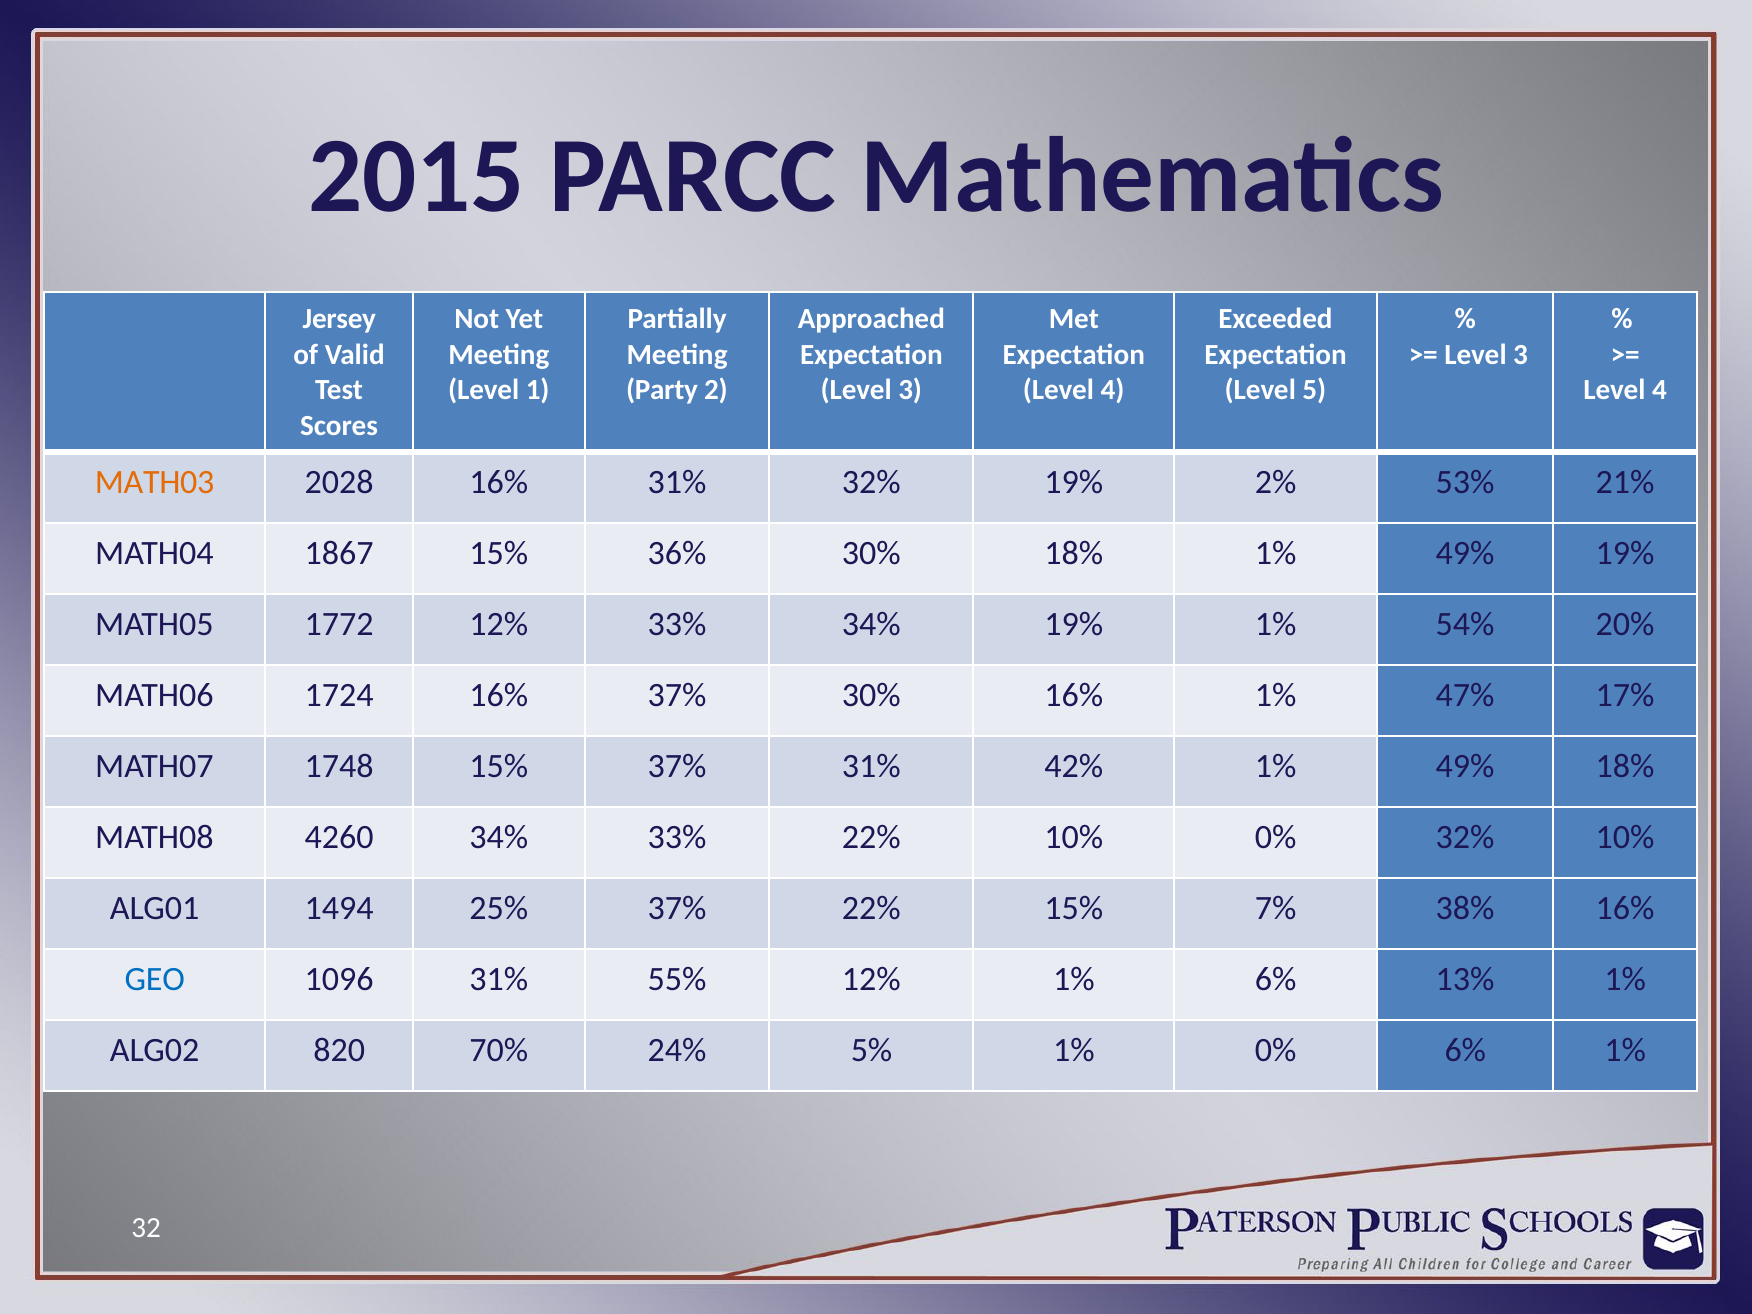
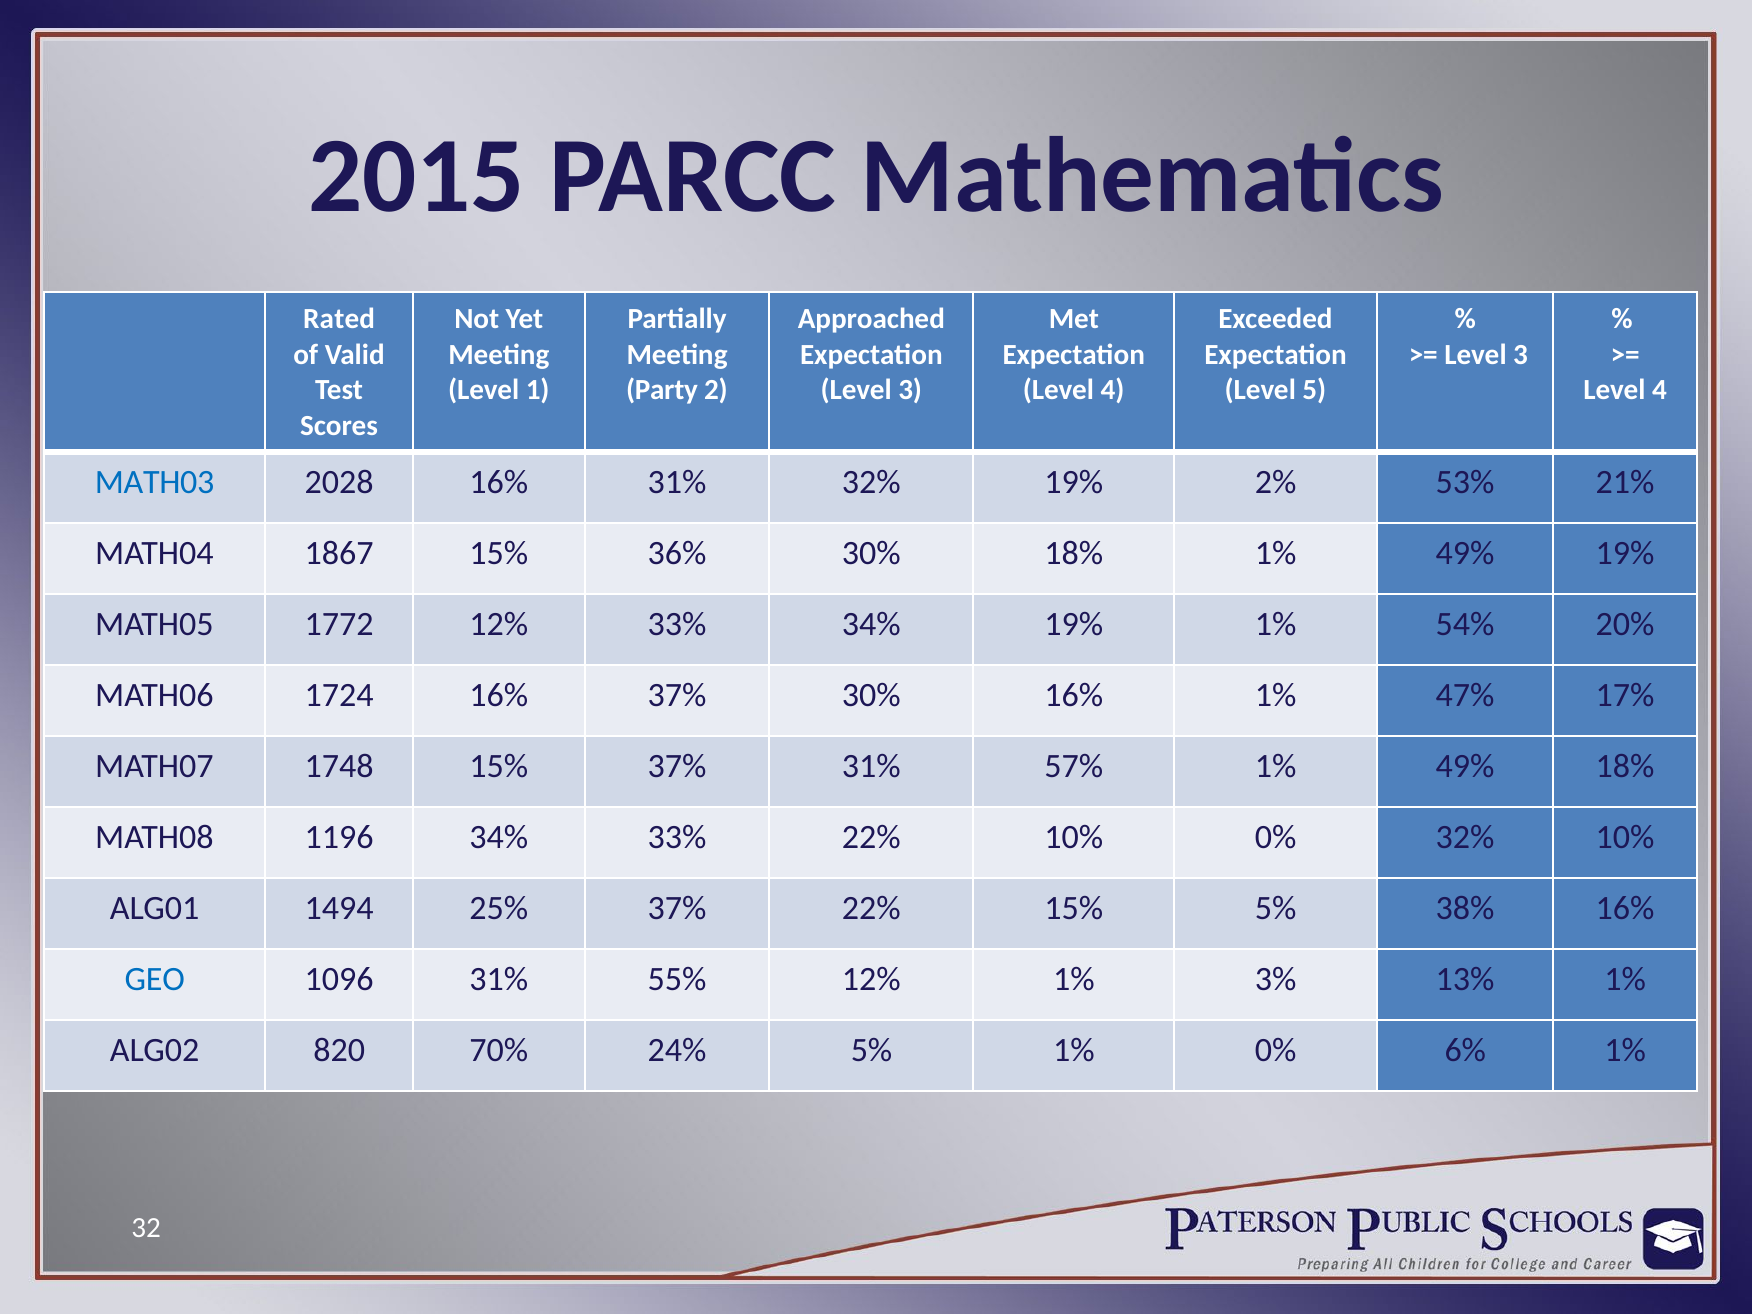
Jersey: Jersey -> Rated (339, 319)
MATH03 colour: orange -> blue (155, 482)
42%: 42% -> 57% (1074, 766)
4260: 4260 -> 1196 (339, 837)
15% 7%: 7% -> 5% (1276, 908)
1% 6%: 6% -> 3% (1276, 979)
